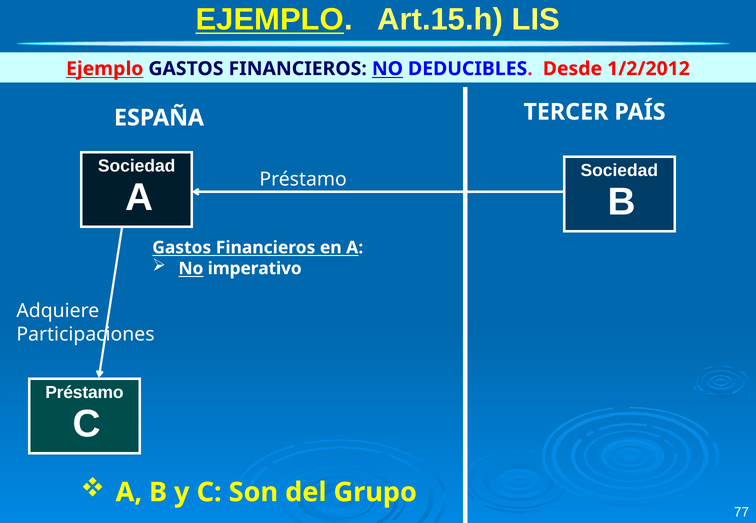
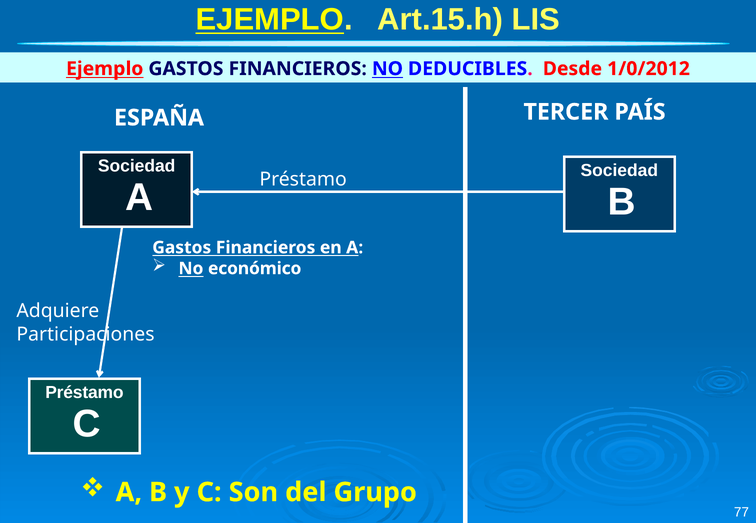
1/2/2012: 1/2/2012 -> 1/0/2012 (649, 69)
imperativo: imperativo -> económico (255, 269)
